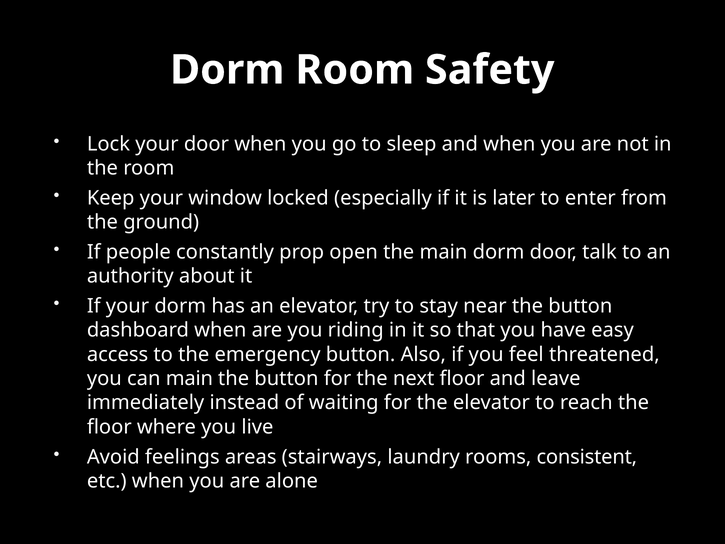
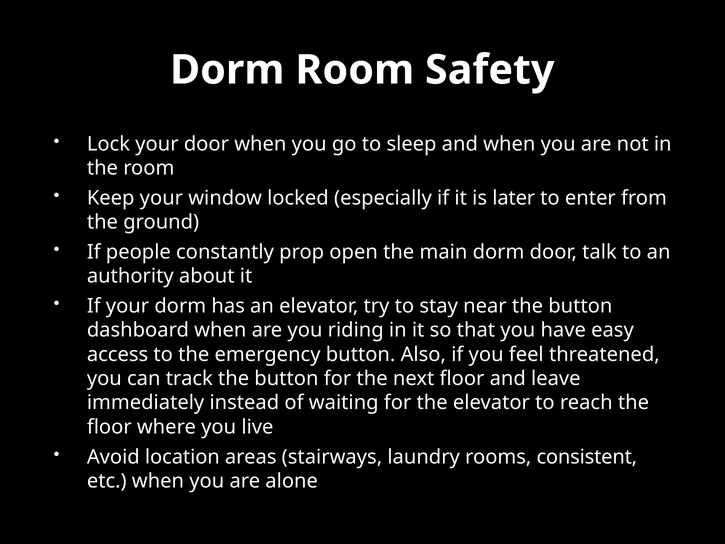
can main: main -> track (189, 378)
feelings: feelings -> location (182, 457)
